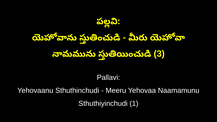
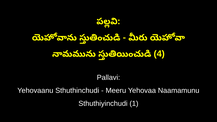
3: 3 -> 4 (159, 54)
